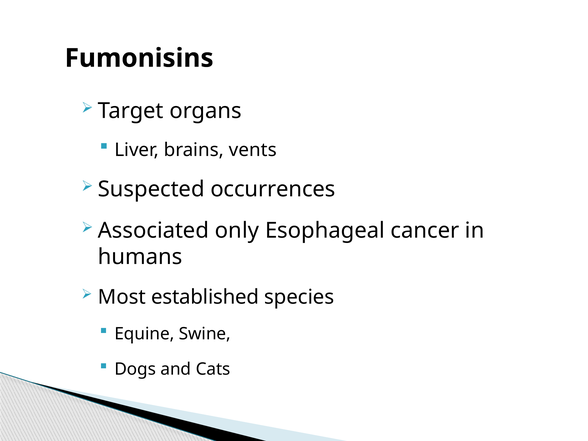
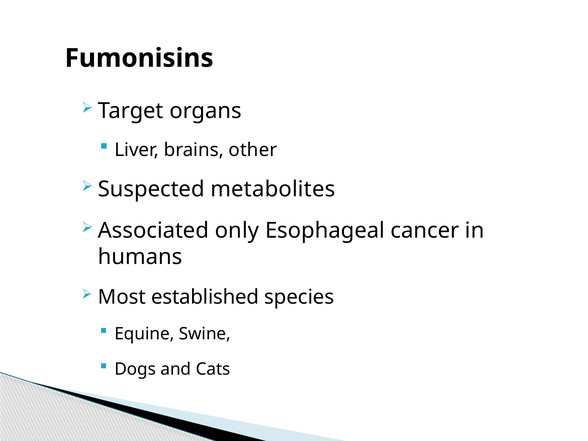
vents: vents -> other (253, 150)
occurrences: occurrences -> metabolites (273, 189)
